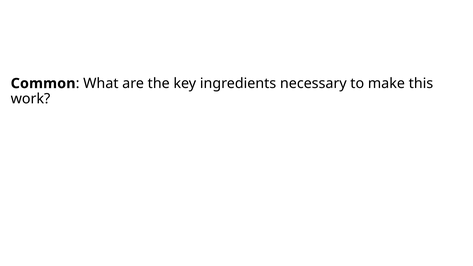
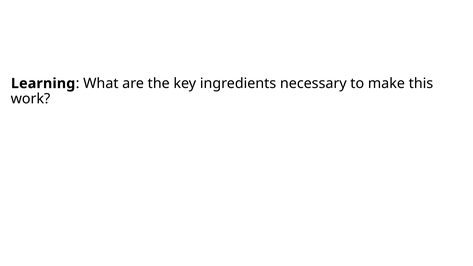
Common: Common -> Learning (43, 83)
